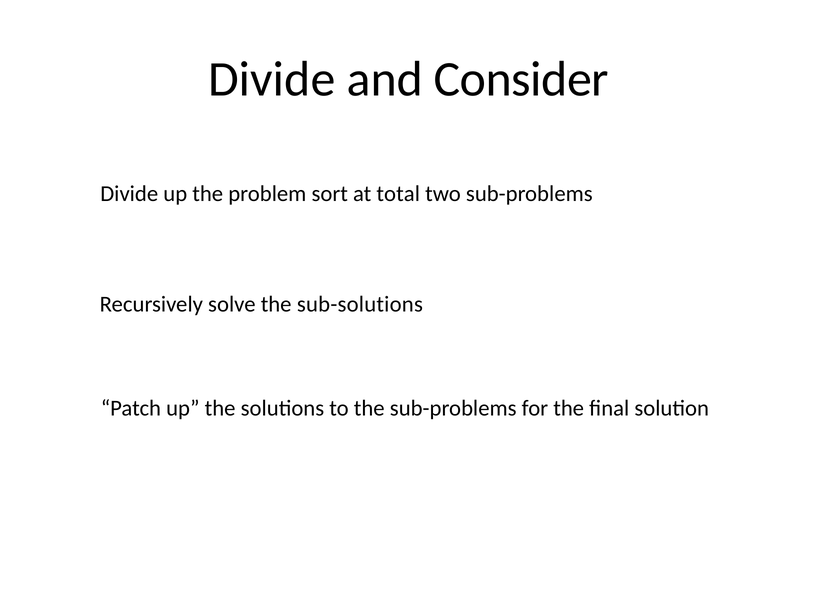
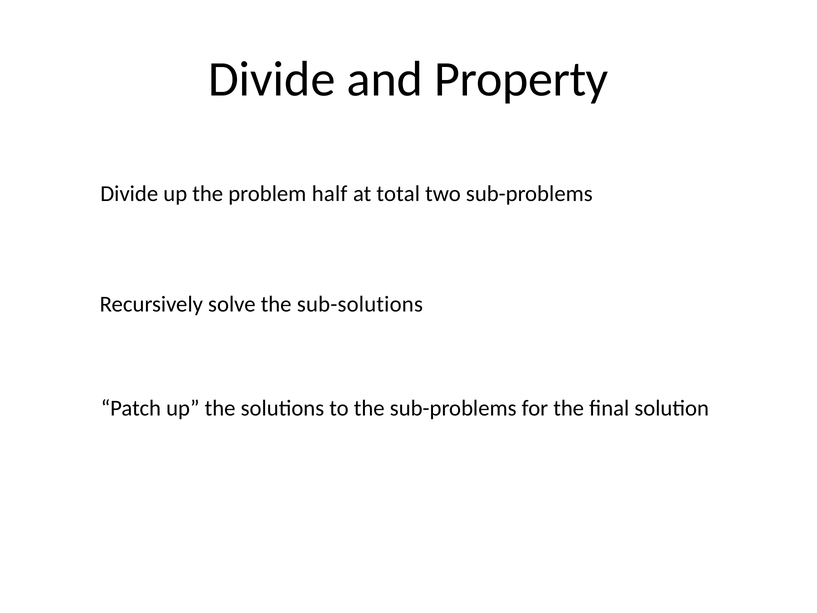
Consider: Consider -> Property (521, 79)
sort: sort -> half (330, 194)
